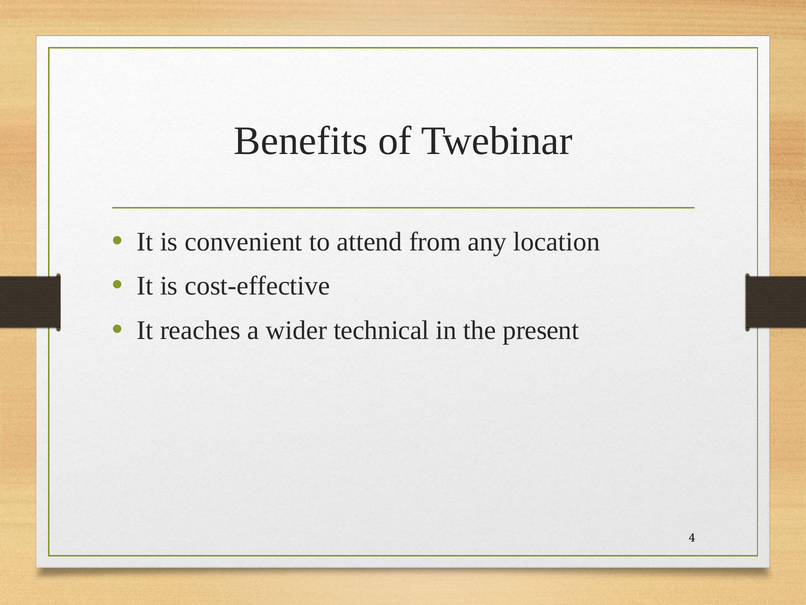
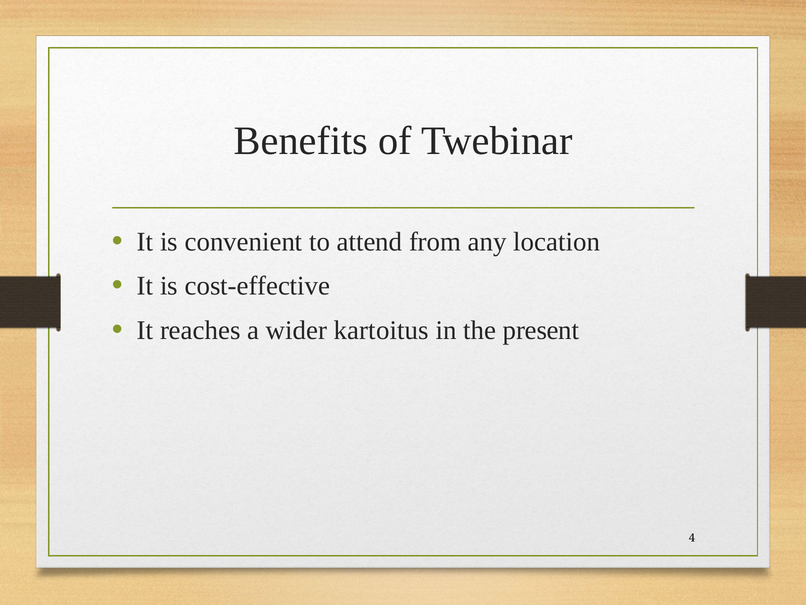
technical: technical -> kartoitus (381, 330)
